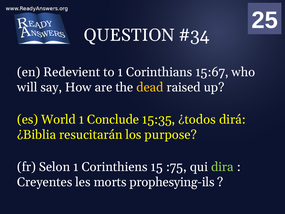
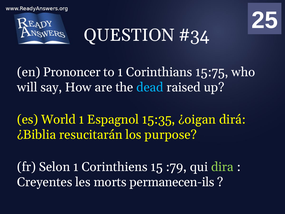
Redevient: Redevient -> Prononcer (72, 72)
15:67: 15:67 -> 15:75 (212, 72)
dead colour: yellow -> light blue (150, 87)
Conclude: Conclude -> Espagnol (113, 119)
¿todos: ¿todos -> ¿oigan (197, 119)
:75: :75 -> :79 (176, 167)
prophesying-ils: prophesying-ils -> permanecen-ils (172, 182)
